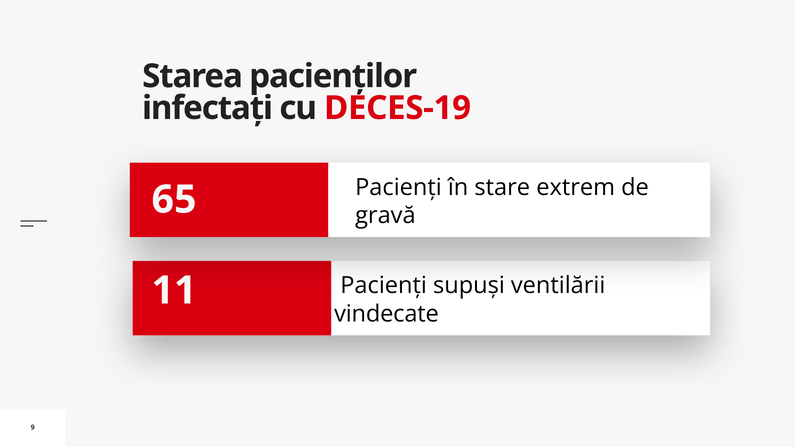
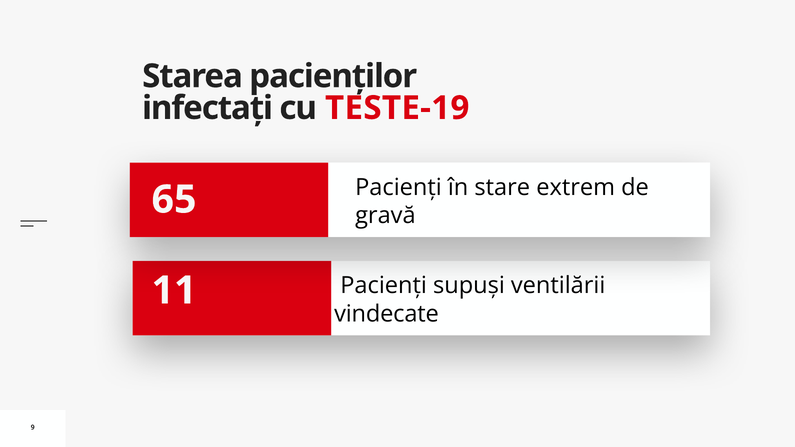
DECES-19: DECES-19 -> TESTE-19 (397, 108)
